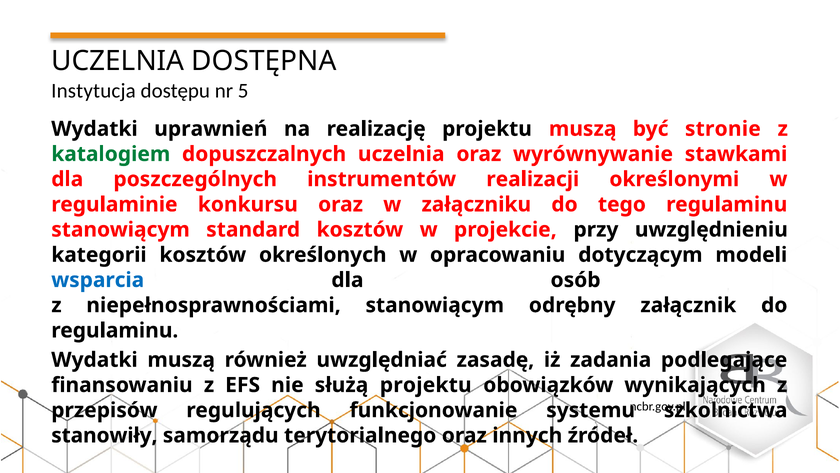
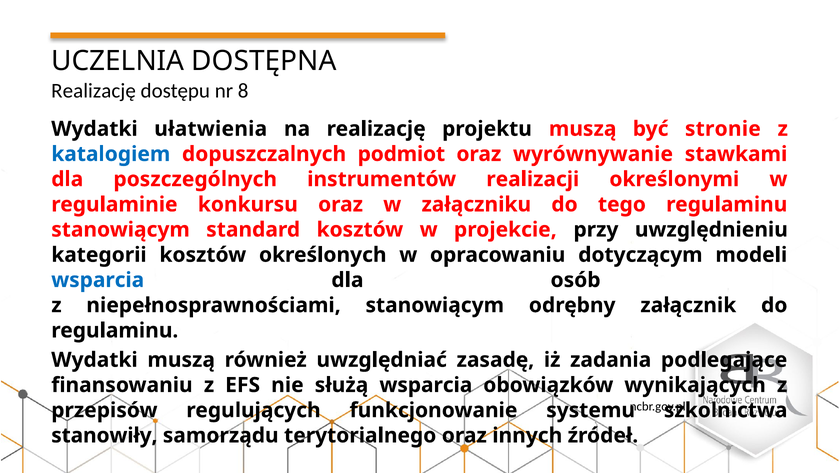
Instytucja: Instytucja -> Realizację (94, 91)
5: 5 -> 8 (243, 91)
uprawnień: uprawnień -> ułatwienia (211, 129)
katalogiem colour: green -> blue (111, 154)
dopuszczalnych uczelnia: uczelnia -> podmiot (401, 154)
służą projektu: projektu -> wsparcia (426, 385)
